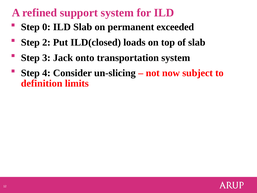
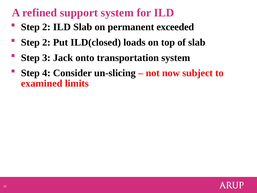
0: 0 -> 2 (46, 27)
definition: definition -> examined (42, 83)
